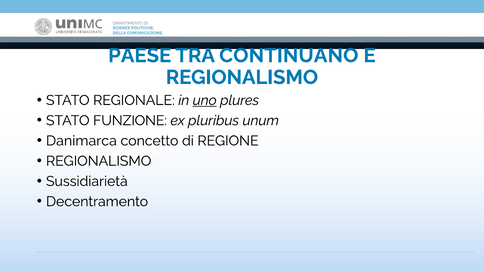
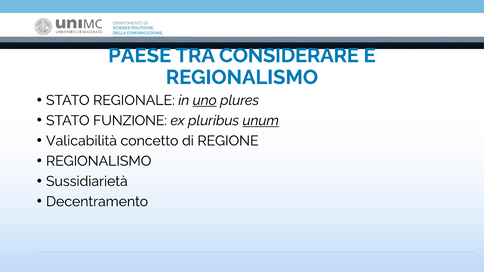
CONTINUANO: CONTINUANO -> CONSIDERARE (289, 56)
unum underline: none -> present (261, 121)
Danimarca: Danimarca -> Valicabilità (81, 141)
